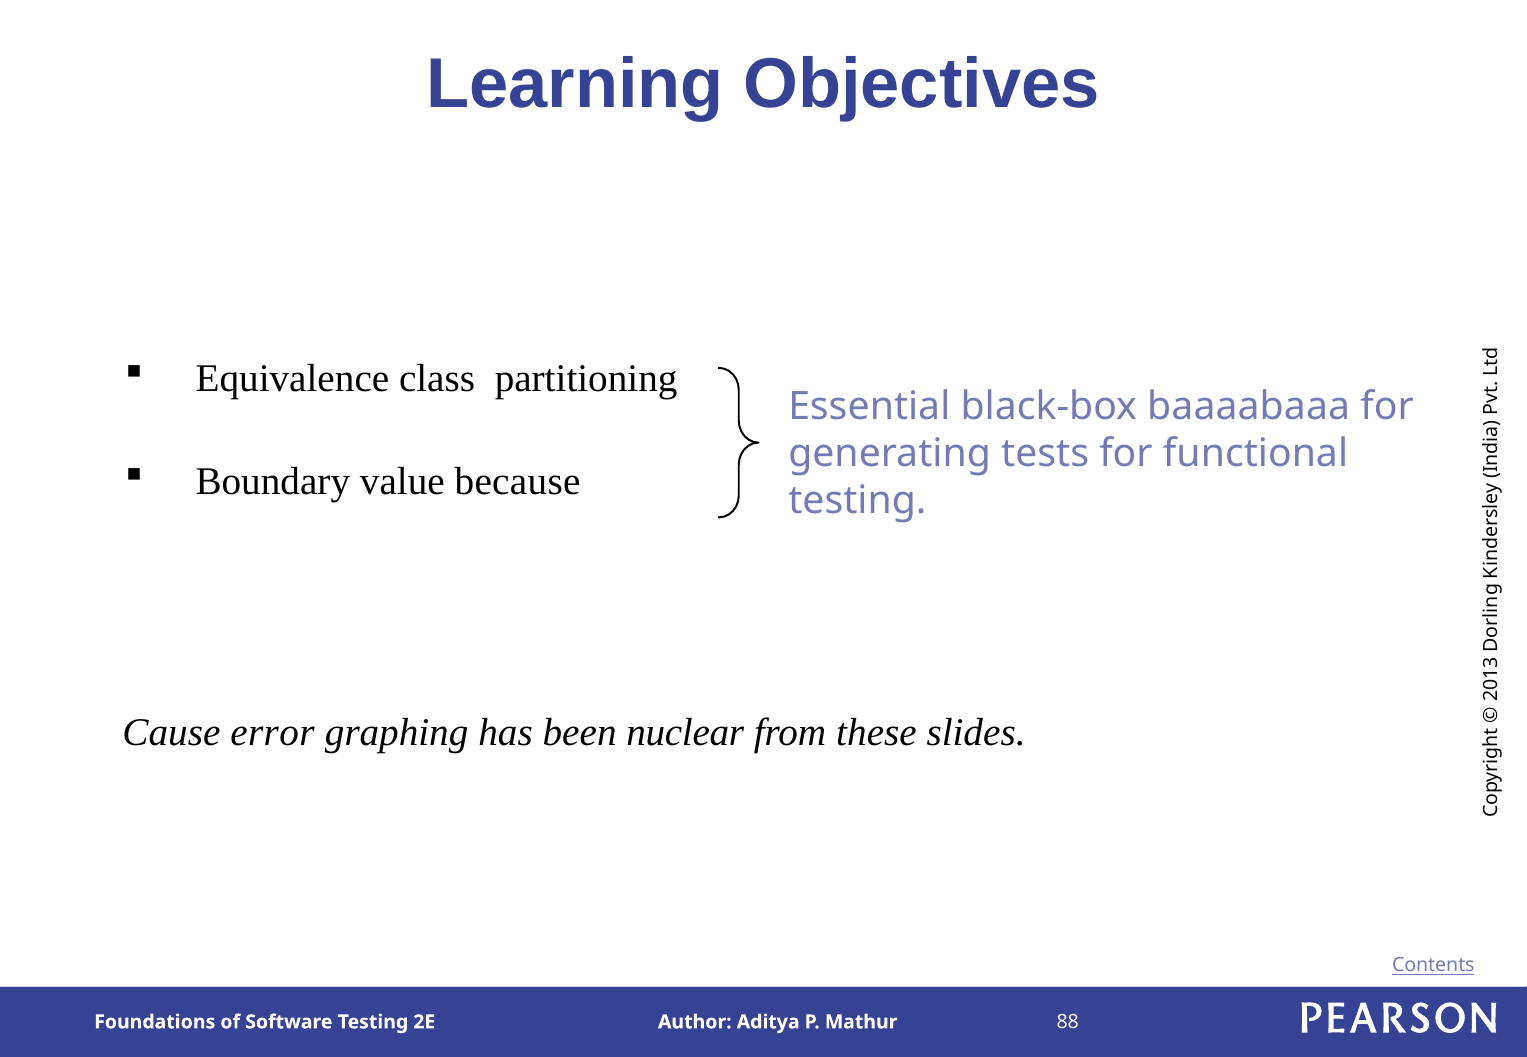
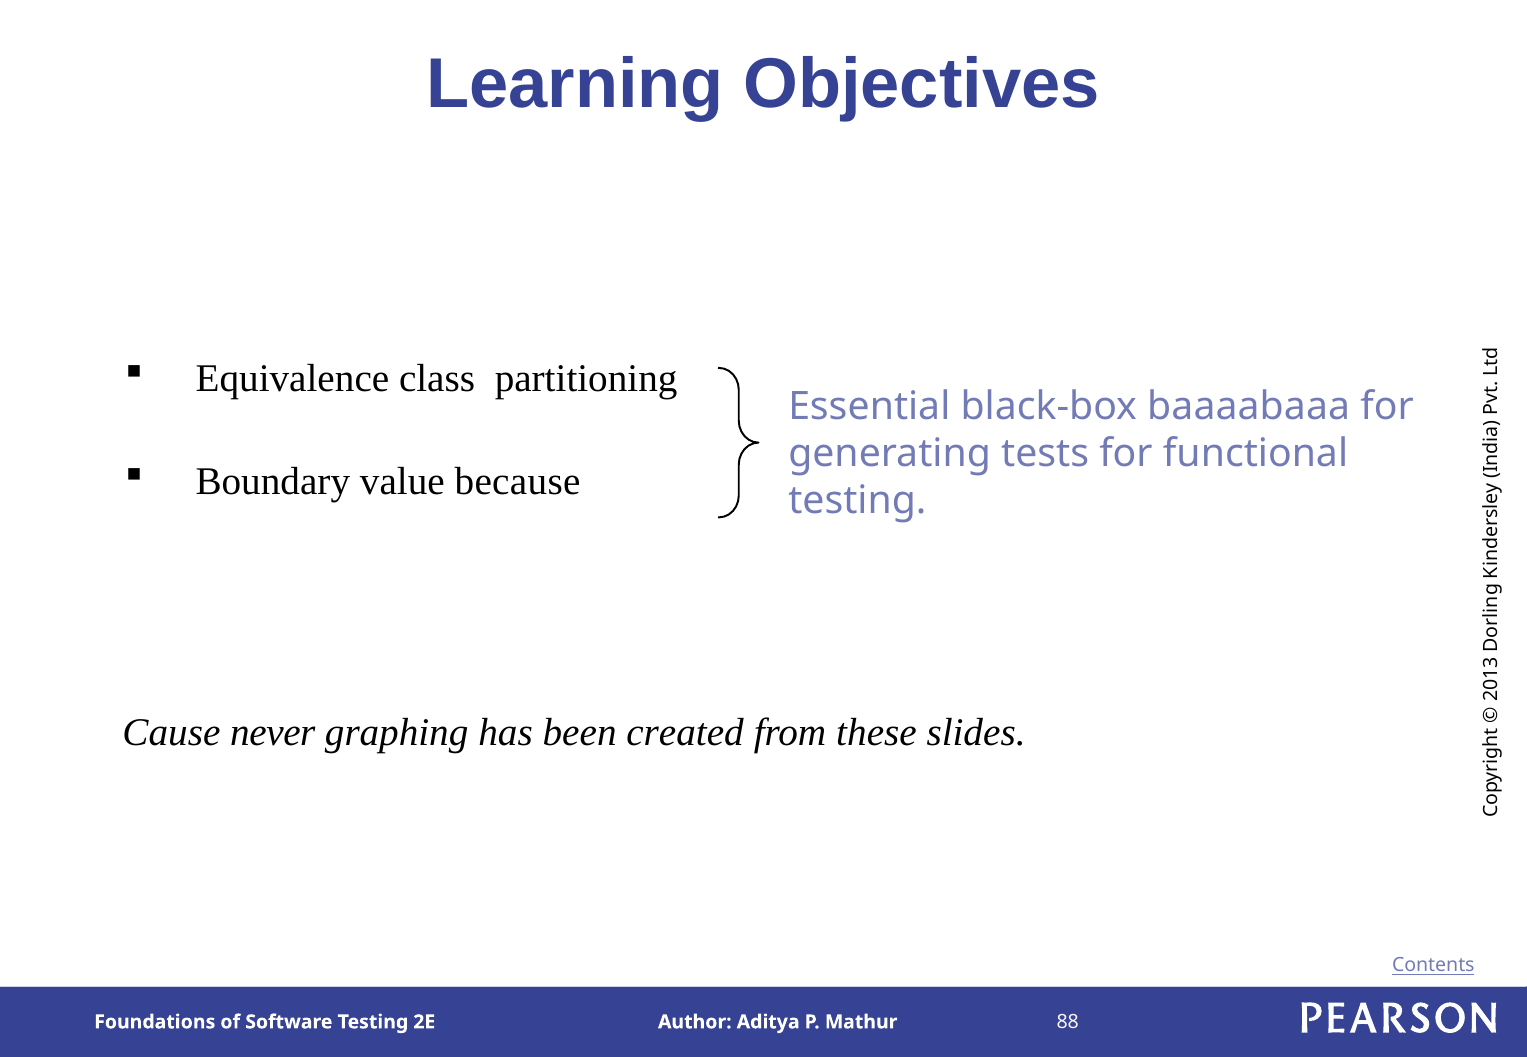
error: error -> never (273, 733)
nuclear: nuclear -> created (685, 733)
